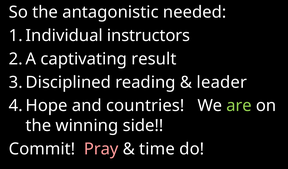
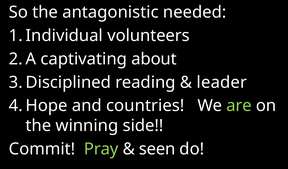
instructors: instructors -> volunteers (148, 36)
result: result -> about (154, 59)
Pray colour: pink -> light green (101, 149)
time: time -> seen (157, 149)
